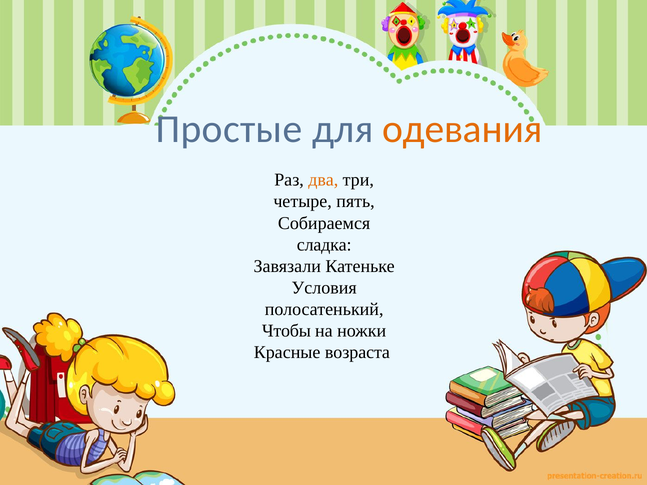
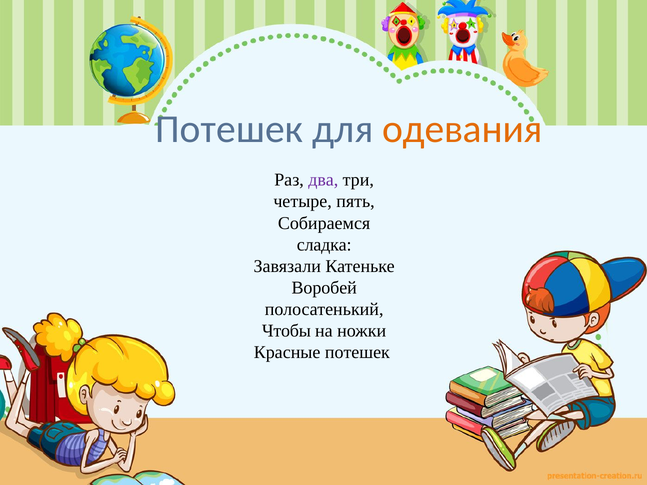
Простые: Простые -> Потешек (229, 129)
два colour: orange -> purple (323, 180)
Условия: Условия -> Воробей (324, 288)
Красные возраста: возраста -> потешек (357, 353)
